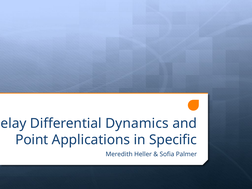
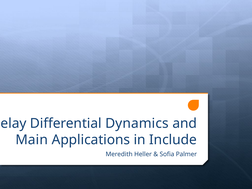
Point: Point -> Main (32, 140)
Specific: Specific -> Include (173, 140)
